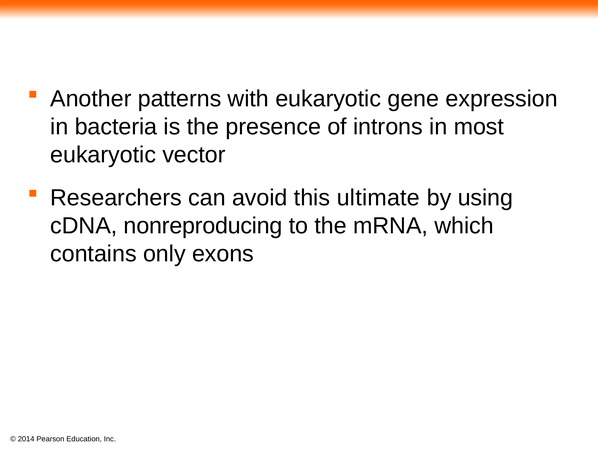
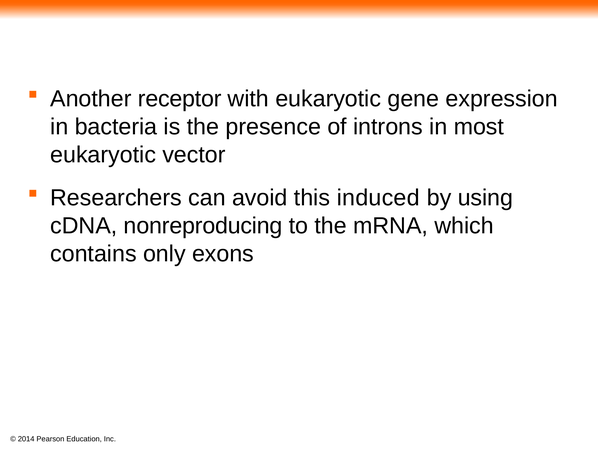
patterns: patterns -> receptor (180, 99)
ultimate: ultimate -> induced (378, 198)
